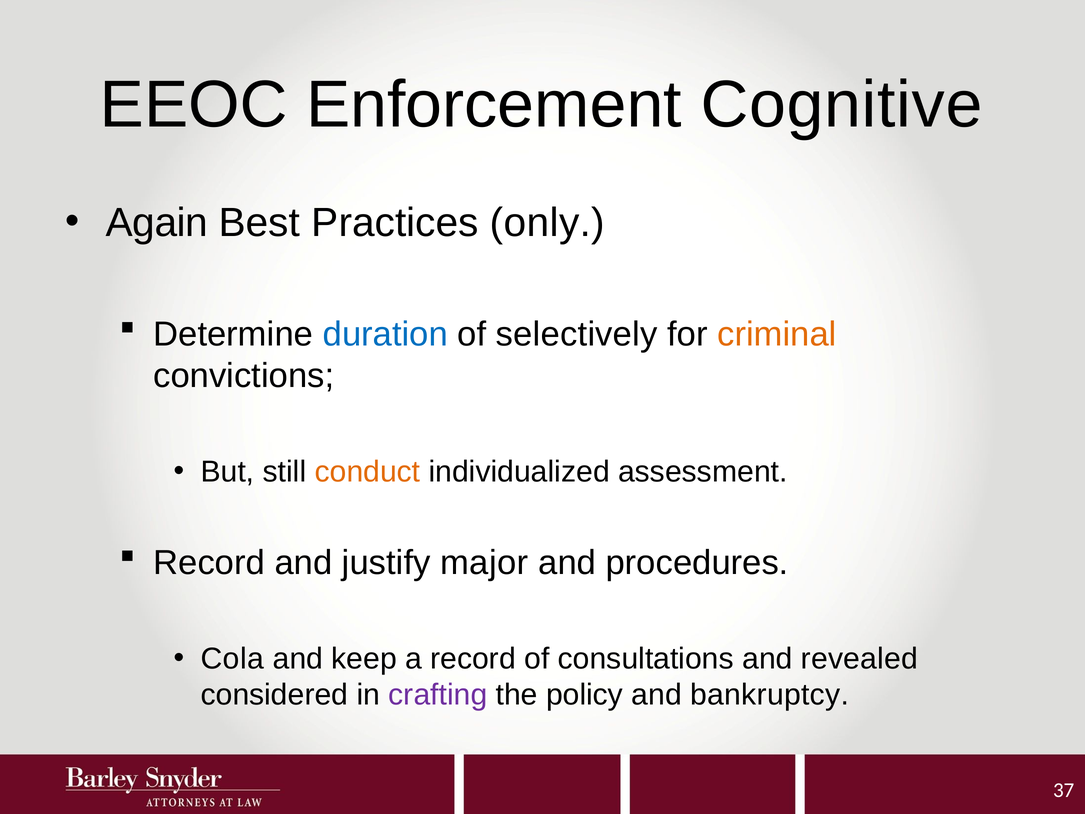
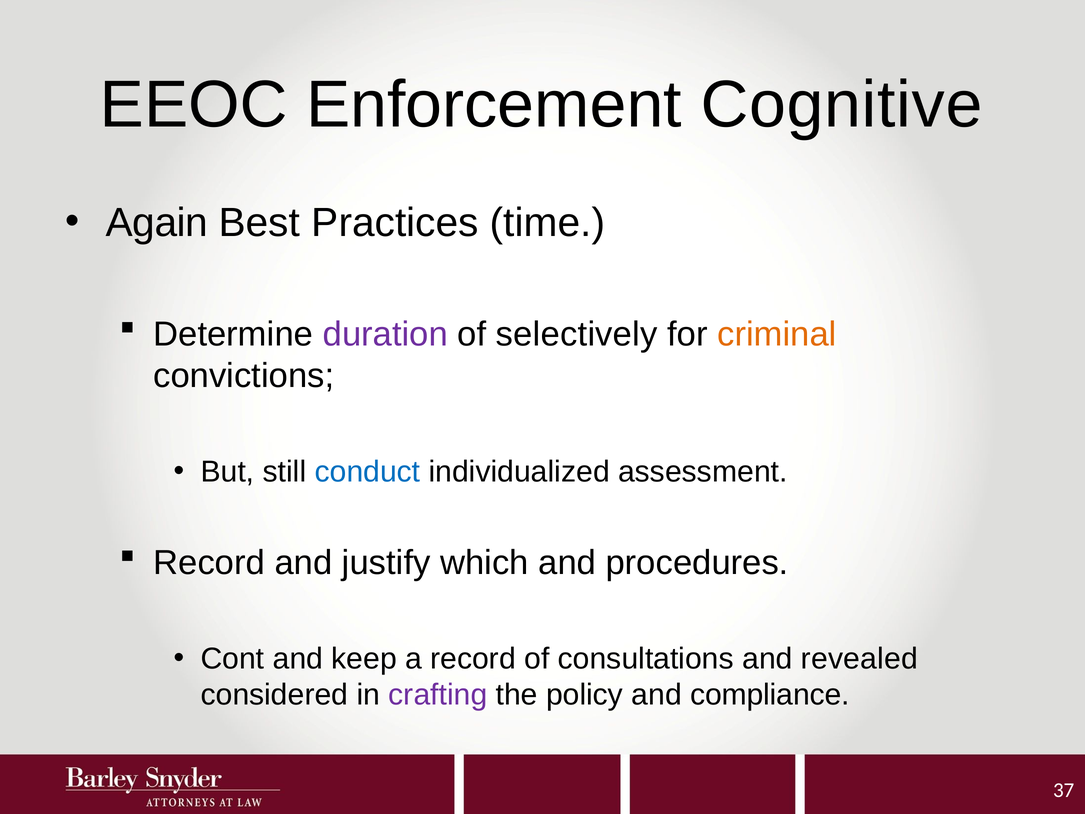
only: only -> time (548, 223)
duration colour: blue -> purple (385, 334)
conduct colour: orange -> blue (367, 472)
major: major -> which (484, 563)
Cola: Cola -> Cont (233, 659)
bankruptcy: bankruptcy -> compliance (770, 695)
